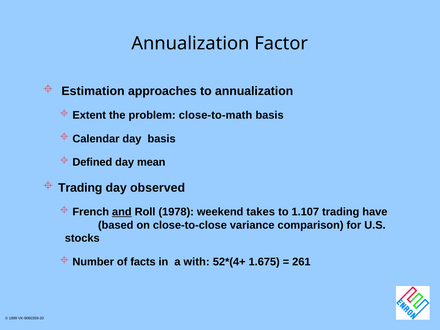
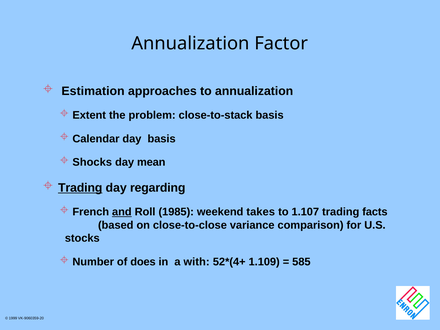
close-to-math: close-to-math -> close-to-stack (216, 115)
Defined: Defined -> Shocks (92, 162)
Trading underline: none -> present (80, 188)
observed: observed -> regarding (158, 188)
1978: 1978 -> 1985 (176, 212)
have: have -> facts (375, 212)
facts: facts -> does (143, 262)
1.675: 1.675 -> 1.109 (264, 262)
261: 261 -> 585 (301, 262)
